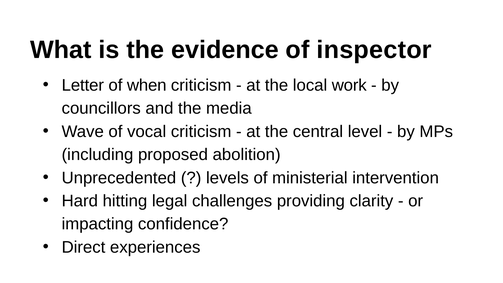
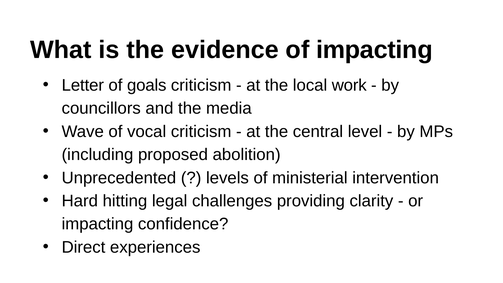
of inspector: inspector -> impacting (374, 50)
when: when -> goals (147, 85)
